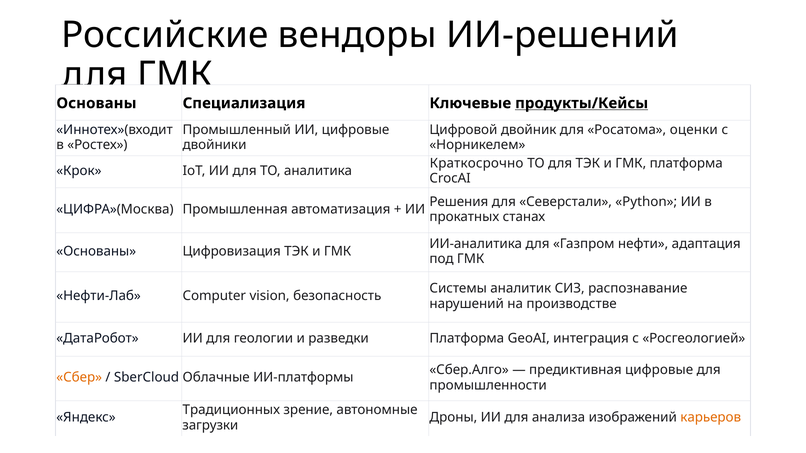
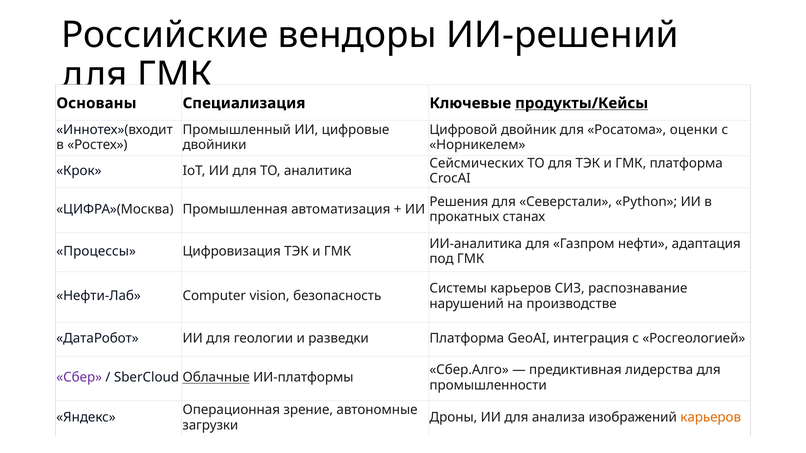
Краткосрочно: Краткосрочно -> Сейсмических (477, 163)
Основаны: Основаны -> Процессы (96, 252)
Системы аналитик: аналитик -> карьеров (521, 289)
предиктивная цифровые: цифровые -> лидерства (659, 370)
Сбер colour: orange -> purple (79, 378)
Облачные underline: none -> present (216, 378)
Традиционных: Традиционных -> Операционная (231, 410)
